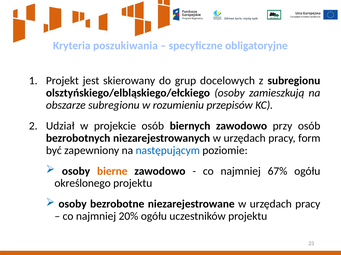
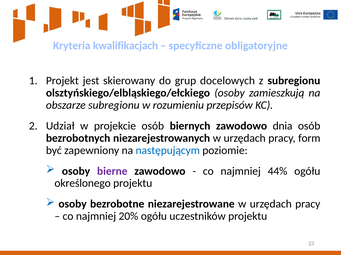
poszukiwania: poszukiwania -> kwalifikacjach (126, 46)
przy: przy -> dnia (283, 126)
bierne colour: orange -> purple (112, 172)
67%: 67% -> 44% (278, 172)
